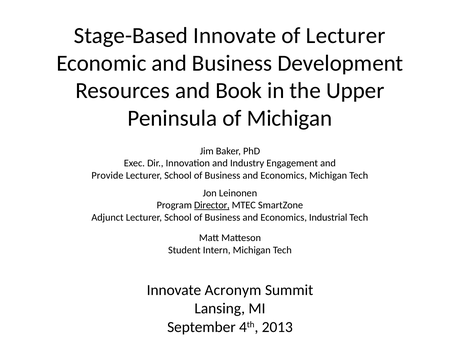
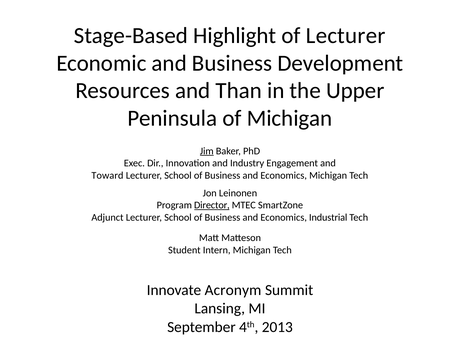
Stage-Based Innovate: Innovate -> Highlight (235, 36)
Book: Book -> Than (239, 91)
Jim underline: none -> present (207, 151)
Provide: Provide -> Toward (107, 175)
